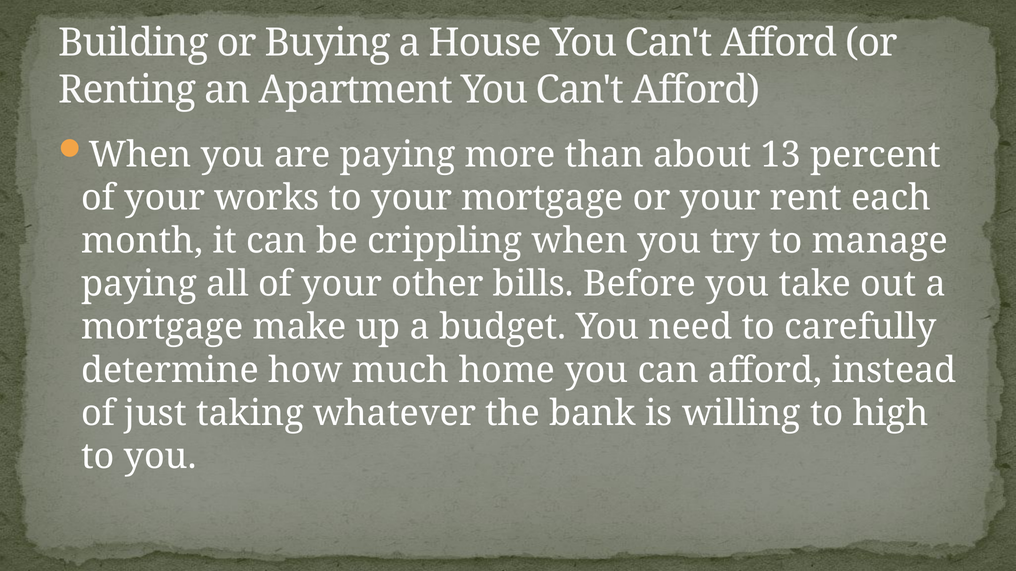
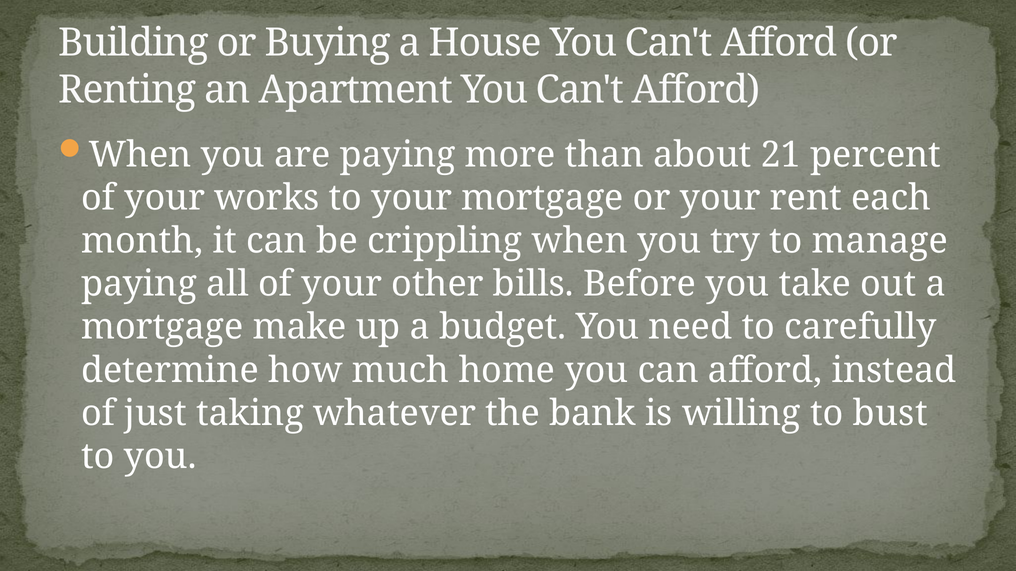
13: 13 -> 21 (781, 155)
high: high -> bust (890, 414)
